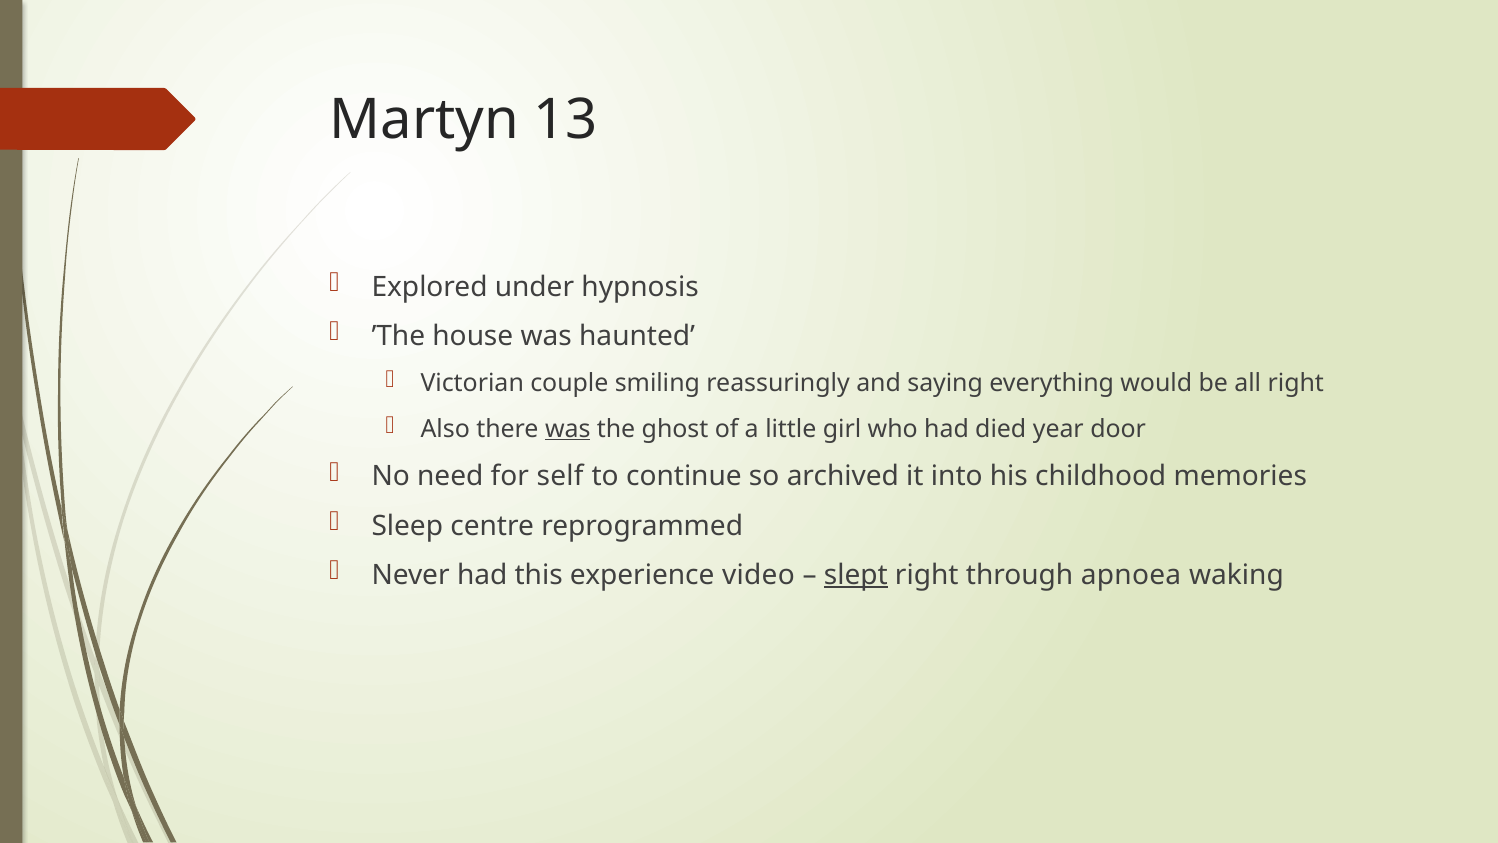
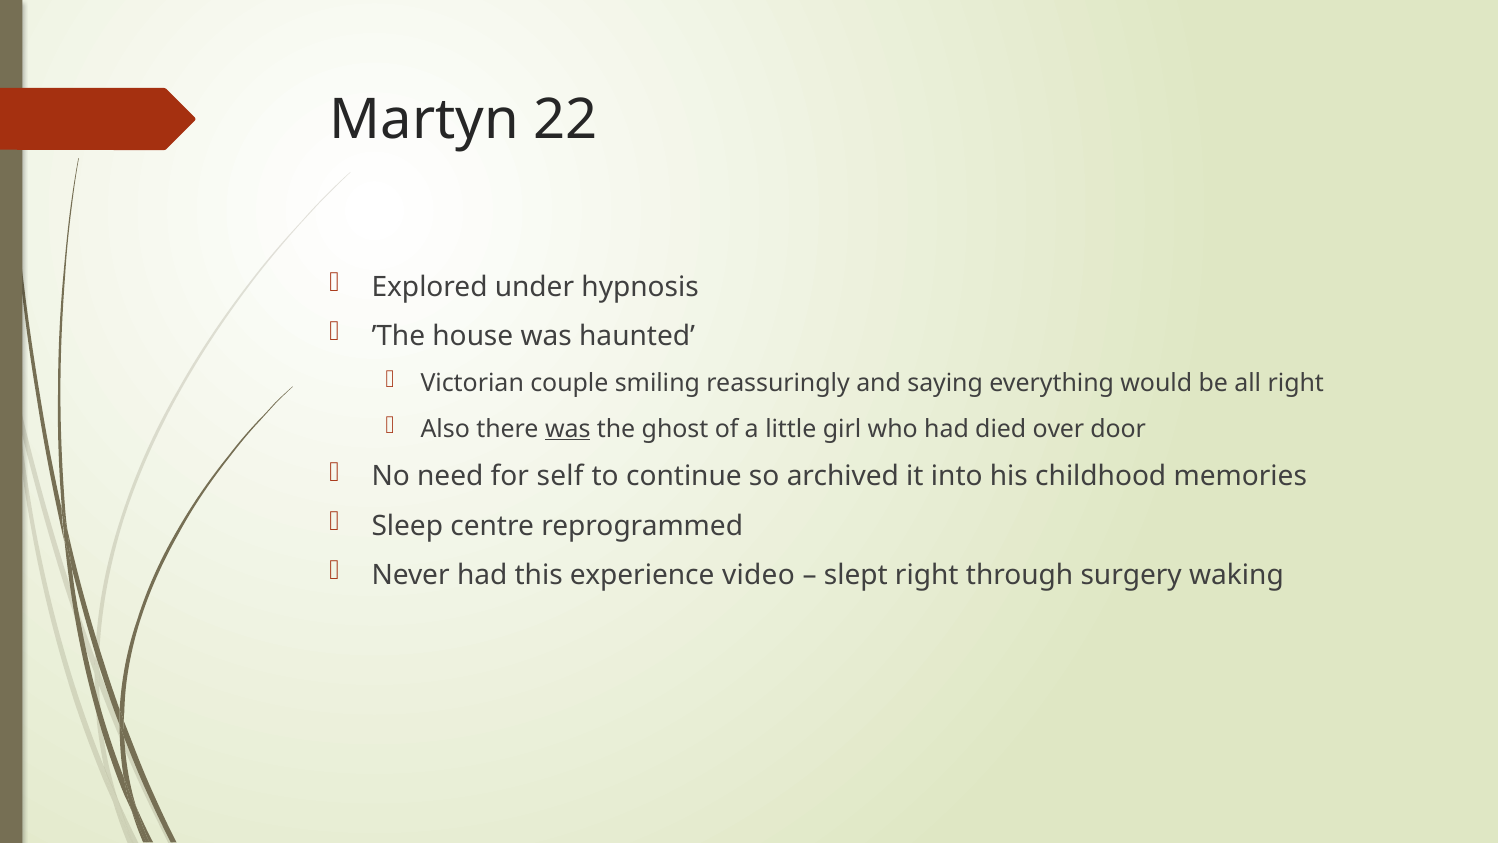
13: 13 -> 22 (566, 120)
year: year -> over (1058, 429)
slept underline: present -> none (856, 575)
apnoea: apnoea -> surgery (1131, 575)
